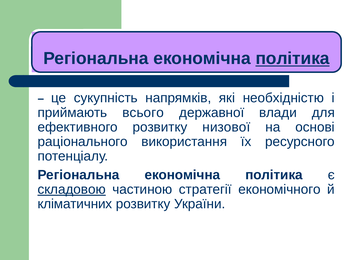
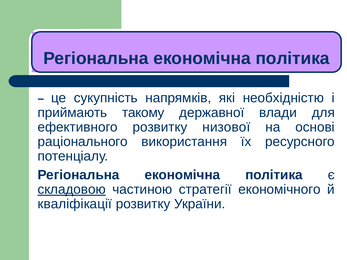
політика underline: present -> none (293, 59)
всього: всього -> такому (143, 113)
кліматичних: кліматичних -> кваліфікації (75, 204)
